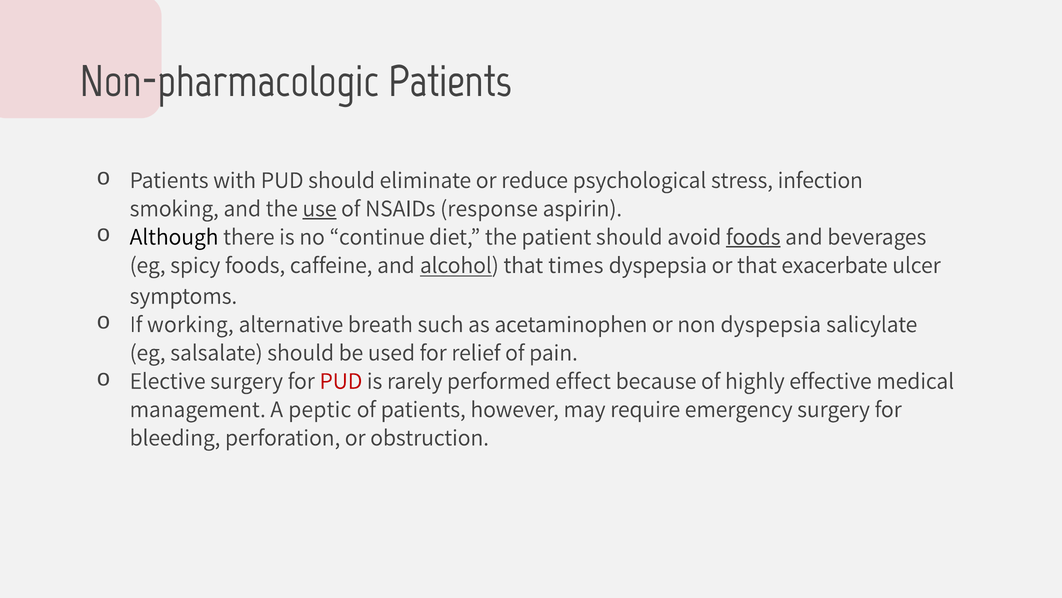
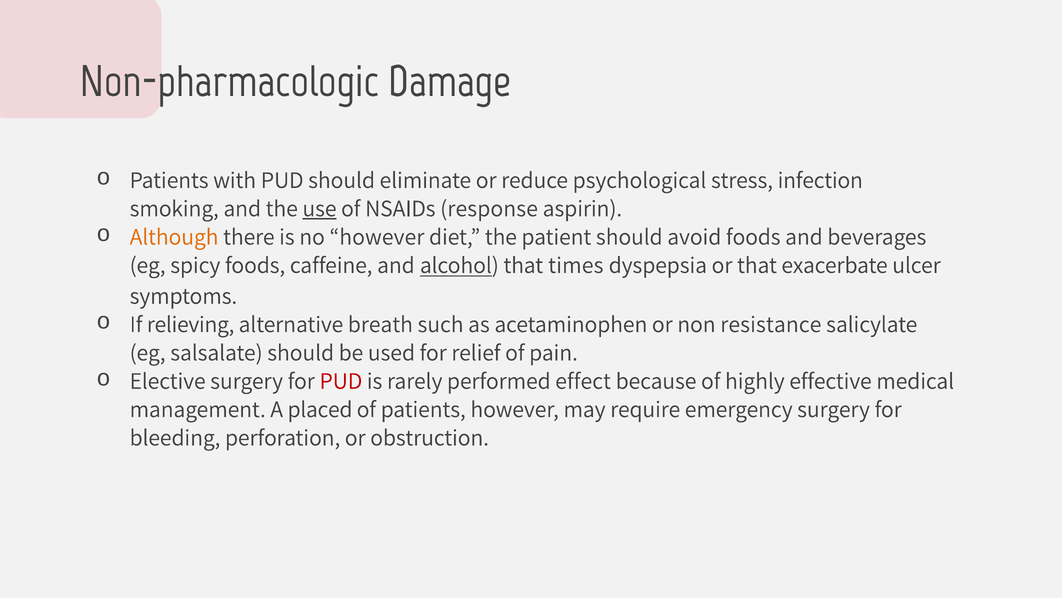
Non-pharmacologic Patients: Patients -> Damage (450, 82)
Although colour: black -> orange (174, 237)
no continue: continue -> however (377, 237)
foods underline: present -> none (753, 237)
working: working -> relieving (191, 324)
non dyspepsia: dyspepsia -> resistance (771, 324)
peptic: peptic -> placed (320, 409)
